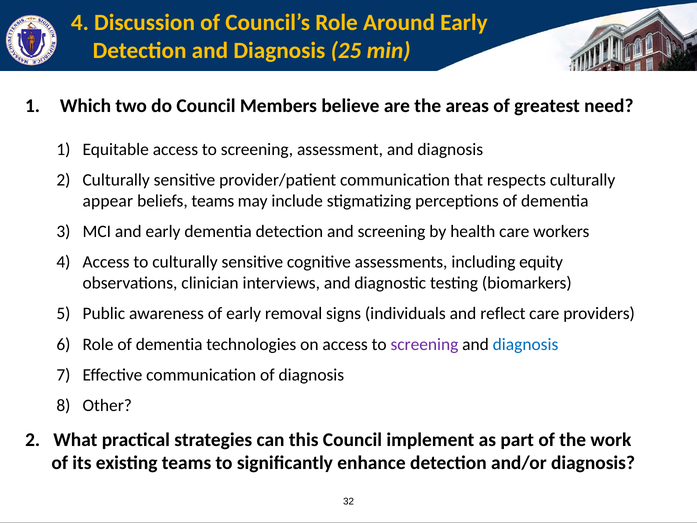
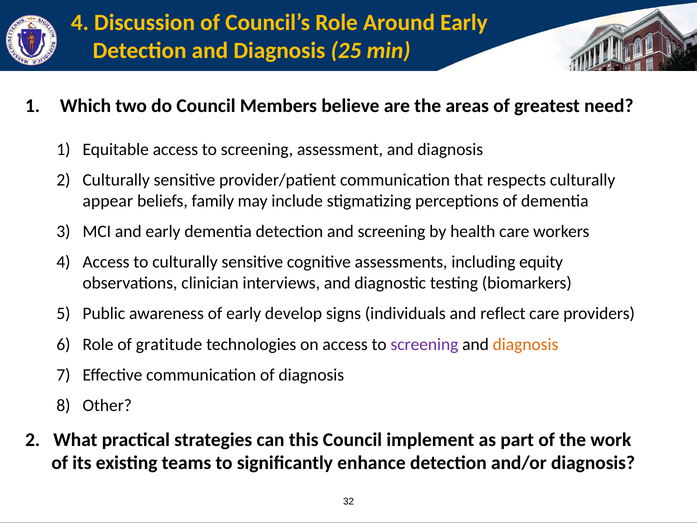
beliefs teams: teams -> family (213, 201)
removal: removal -> develop (294, 314)
Role of dementia: dementia -> gratitude (169, 344)
diagnosis colour: blue -> orange (526, 344)
